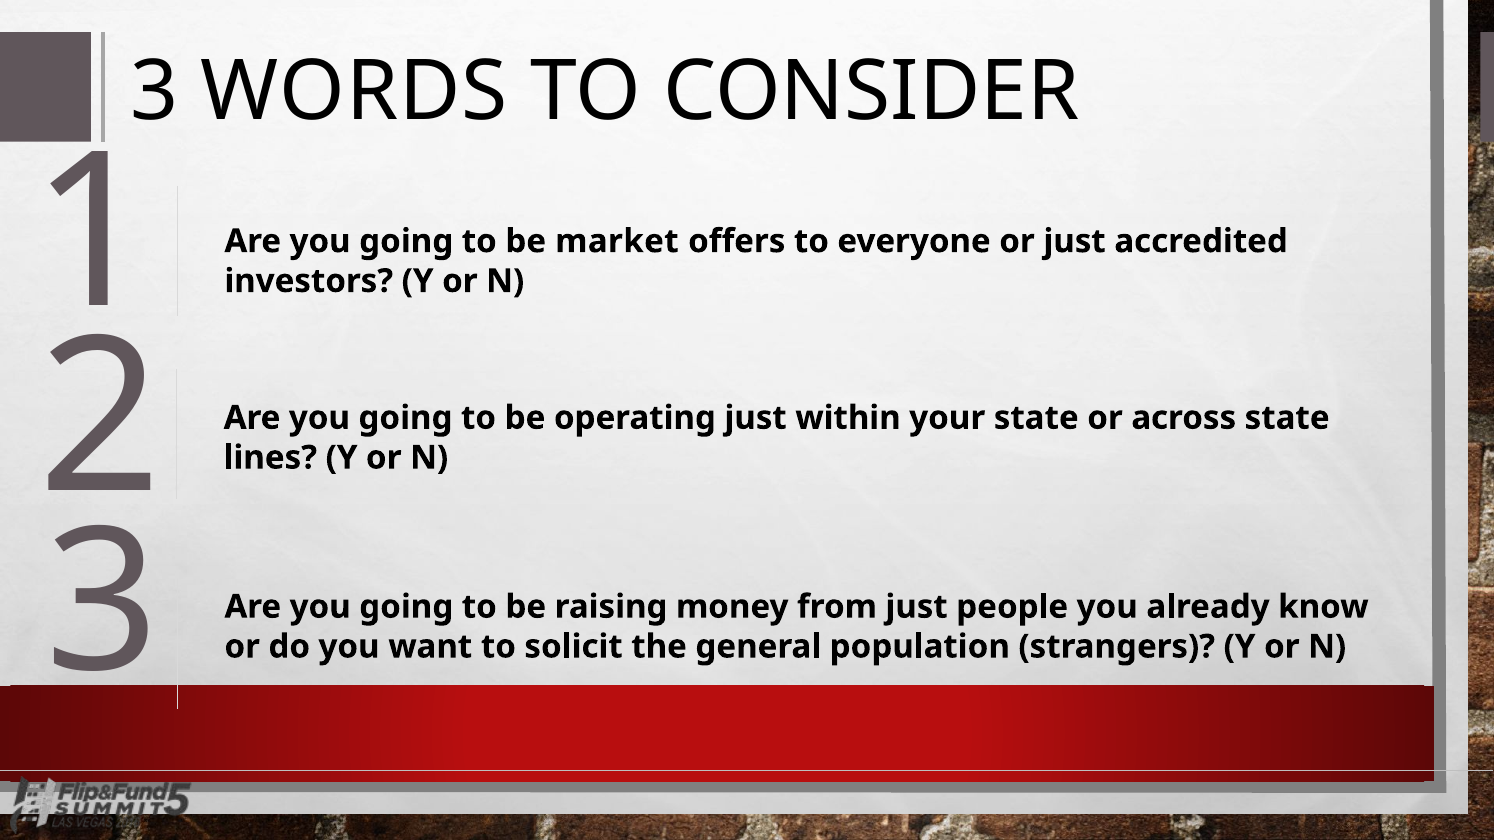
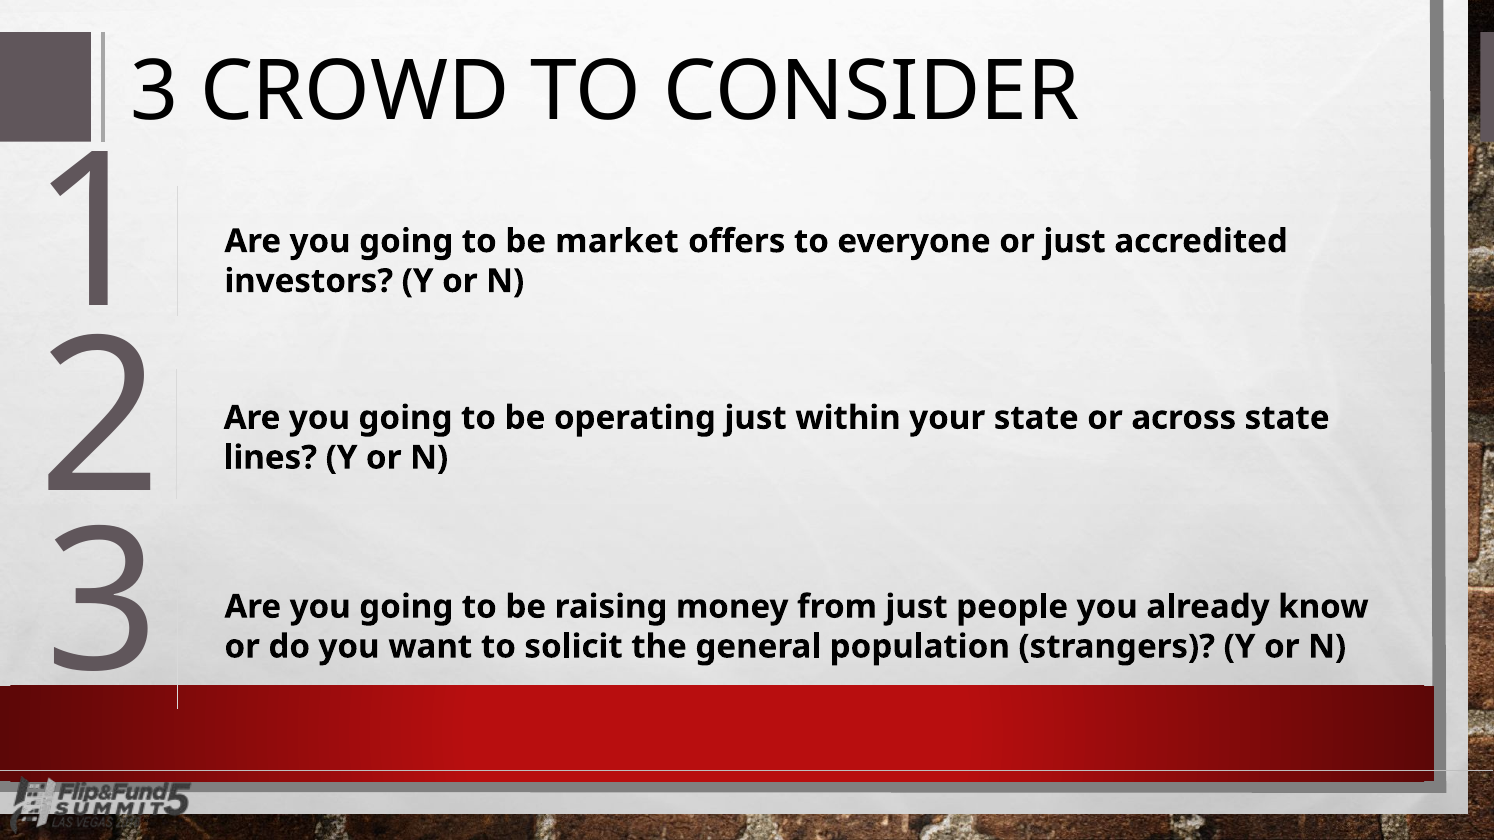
WORDS: WORDS -> CROWD (355, 92)
